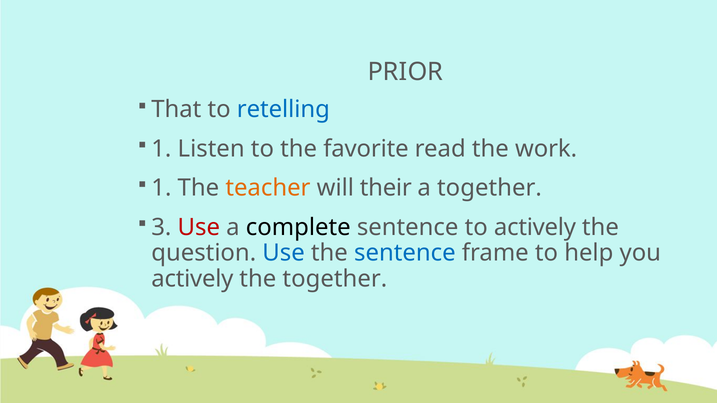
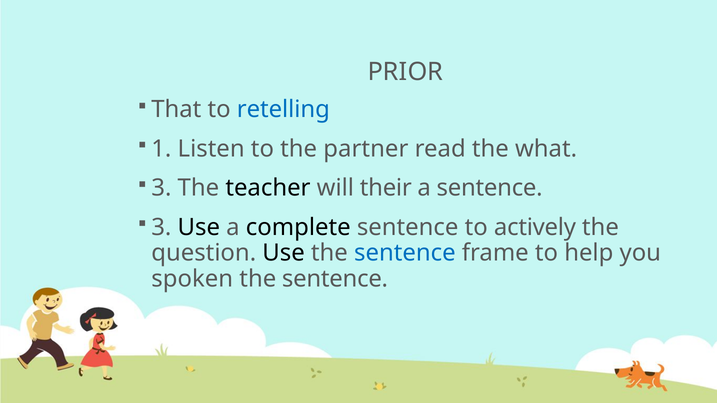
favorite: favorite -> partner (366, 149)
work: work -> what (546, 149)
1: 1 -> 3 (161, 188)
teacher colour: orange -> black (268, 188)
a together: together -> sentence (490, 188)
Use colour: red -> black (199, 227)
Use colour: blue -> black (284, 253)
actively: actively -> spoken (192, 279)
together: together -> sentence (335, 279)
